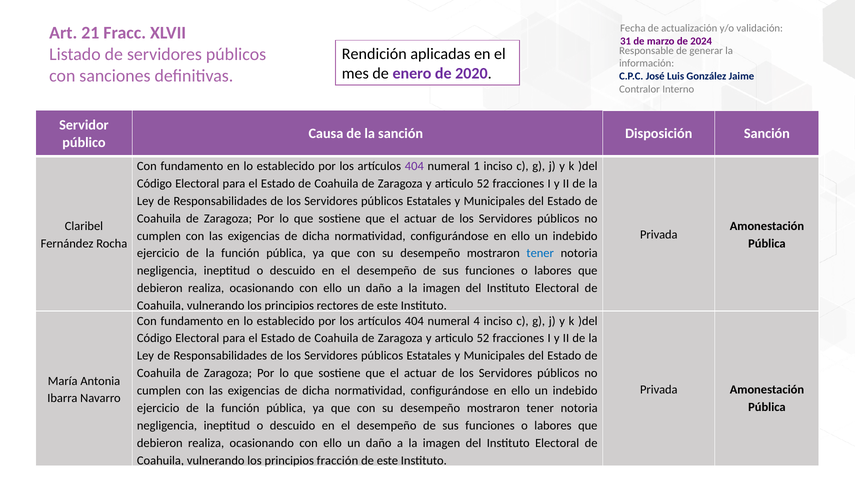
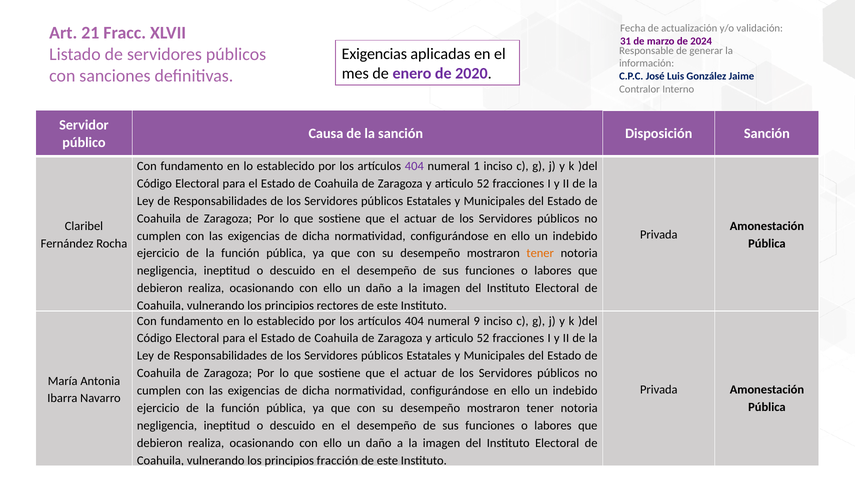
Rendición: Rendición -> Exigencias (374, 54)
tener colour: blue -> orange (540, 253)
4: 4 -> 9 (477, 321)
